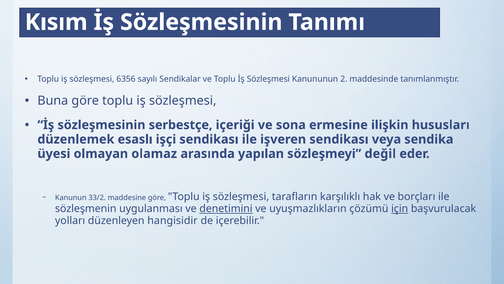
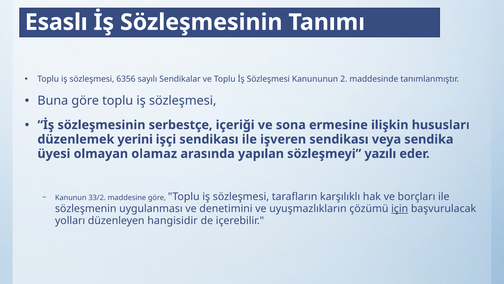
Kısım: Kısım -> Esaslı (56, 22)
esaslı: esaslı -> yerini (135, 139)
değil: değil -> yazılı (380, 154)
denetimini underline: present -> none (226, 208)
